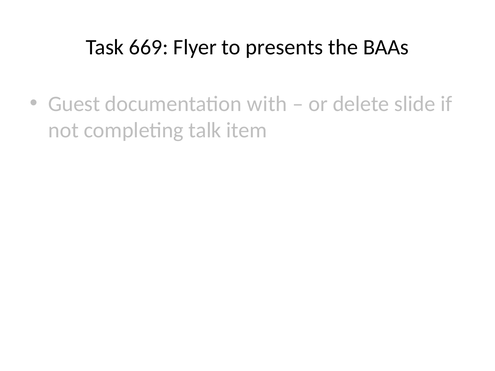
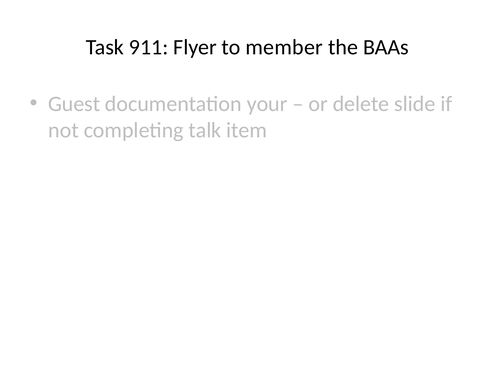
669: 669 -> 911 (149, 47)
presents: presents -> member (284, 47)
with: with -> your (267, 104)
